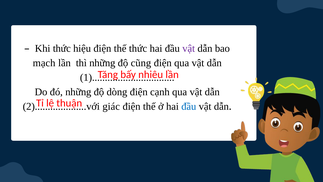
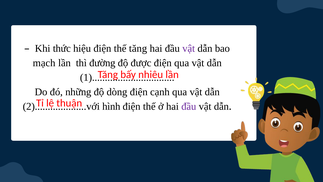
thế thức: thức -> tăng (138, 48)
thì những: những -> đường (102, 63)
cũng: cũng -> được (141, 63)
giác: giác -> hình (111, 106)
đầu colour: blue -> purple (189, 106)
